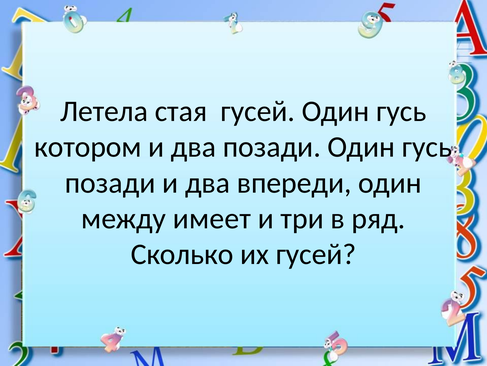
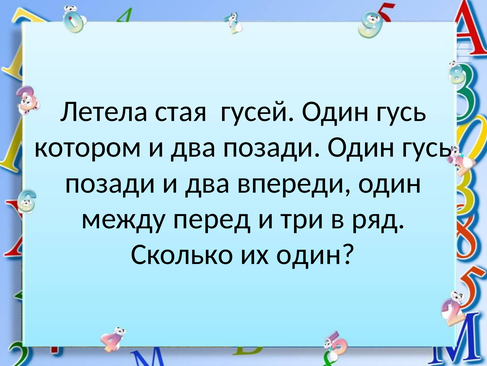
имеет: имеет -> перед (212, 218)
их гусей: гусей -> один (316, 254)
